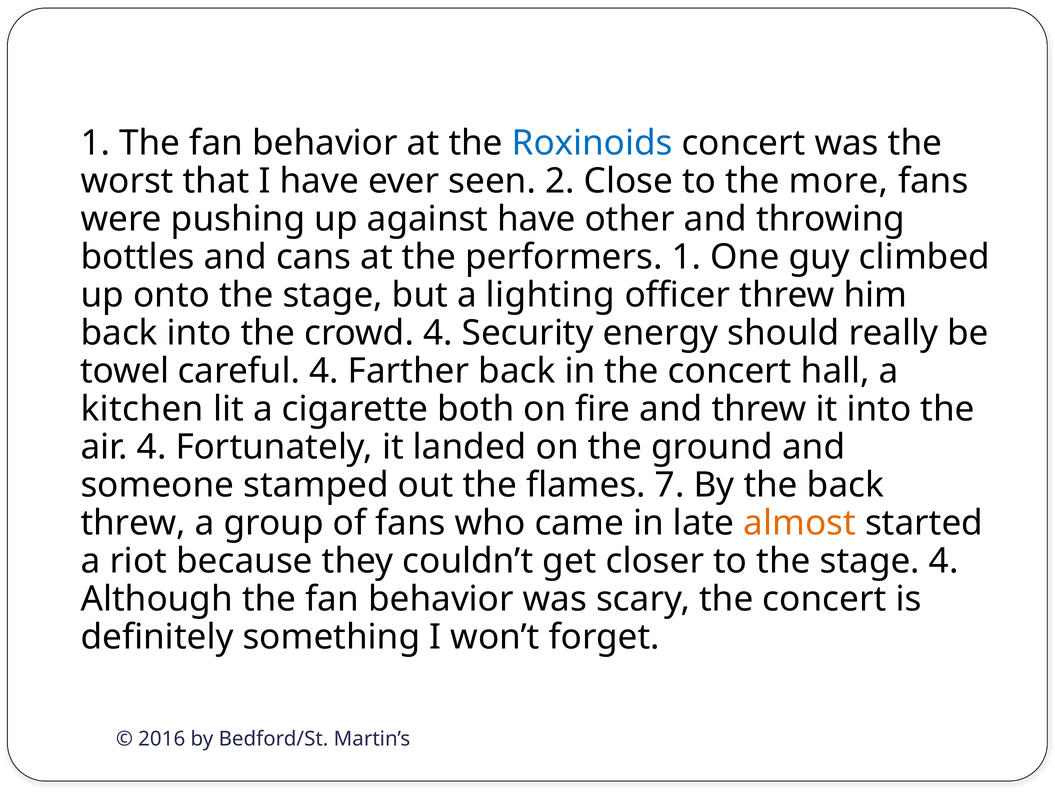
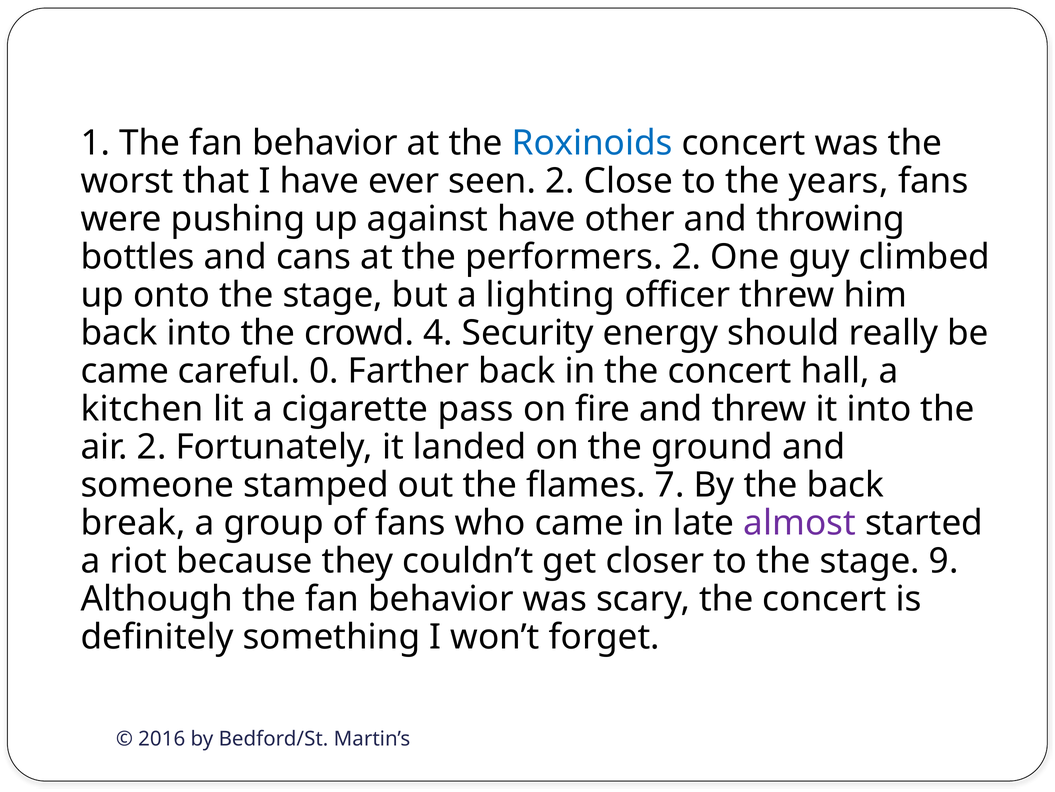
more: more -> years (839, 181)
performers 1: 1 -> 2 (686, 257)
towel: towel -> came (125, 371)
careful 4: 4 -> 0 (324, 371)
both: both -> pass (476, 409)
air 4: 4 -> 2 (152, 447)
threw: threw -> break (133, 523)
almost colour: orange -> purple (800, 523)
stage 4: 4 -> 9 (944, 561)
